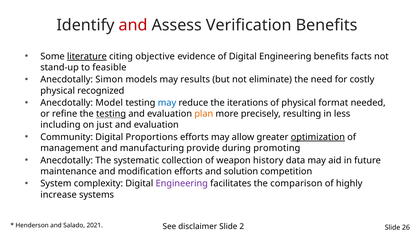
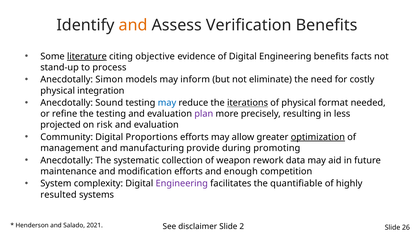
and colour: red -> orange (133, 25)
feasible: feasible -> process (109, 67)
results: results -> inform (195, 80)
recognized: recognized -> integration (101, 91)
Model: Model -> Sound (109, 103)
iterations underline: none -> present (248, 103)
testing underline: present -> none (111, 114)
plan colour: orange -> purple (204, 114)
including: including -> projected (61, 125)
just: just -> risk (105, 125)
history: history -> rework (268, 160)
solution: solution -> enough (241, 171)
comparison: comparison -> quantifiable (296, 184)
increase: increase -> resulted (59, 195)
